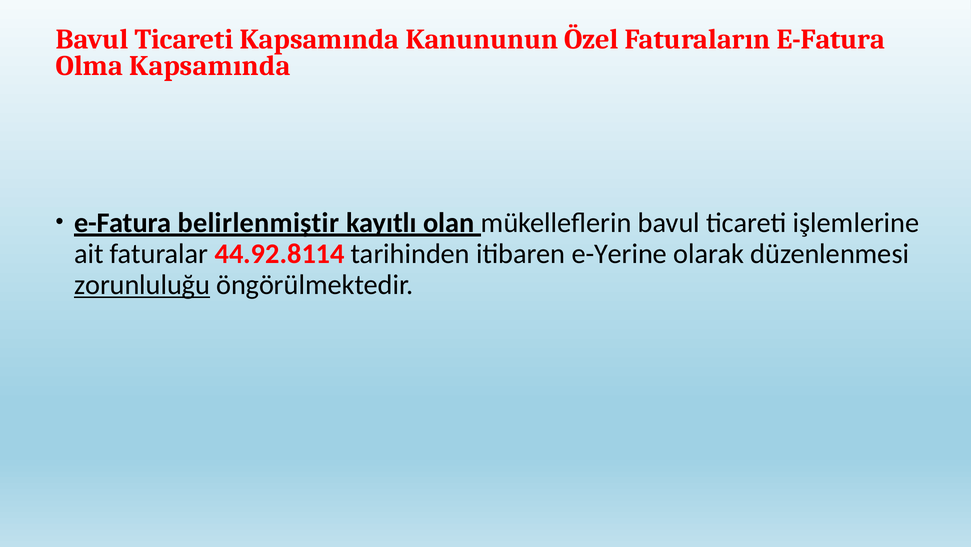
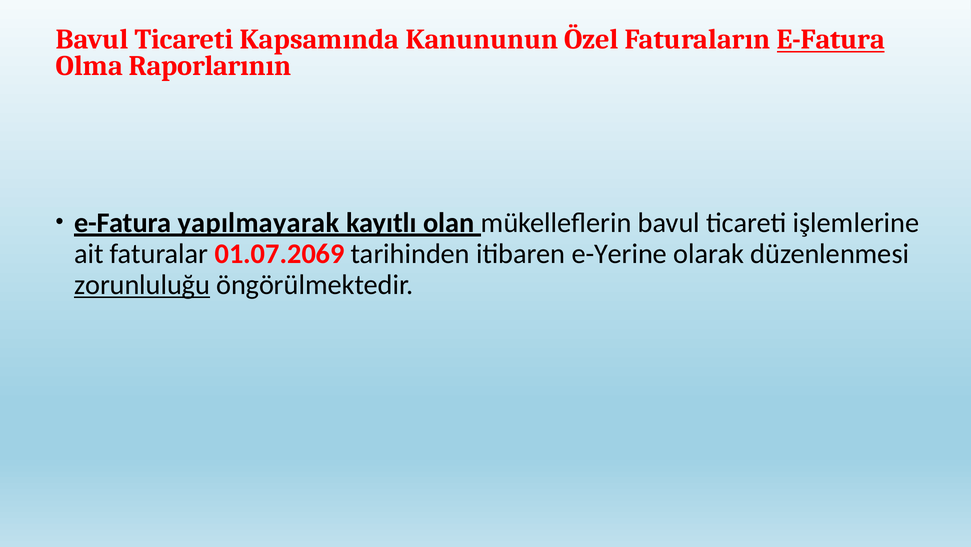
E-Fatura underline: none -> present (831, 40)
Olma Kapsamında: Kapsamında -> Raporlarının (210, 66)
belirlenmiştir: belirlenmiştir -> yapılmayarak (259, 222)
44.92.8114: 44.92.8114 -> 01.07.2069 (280, 254)
